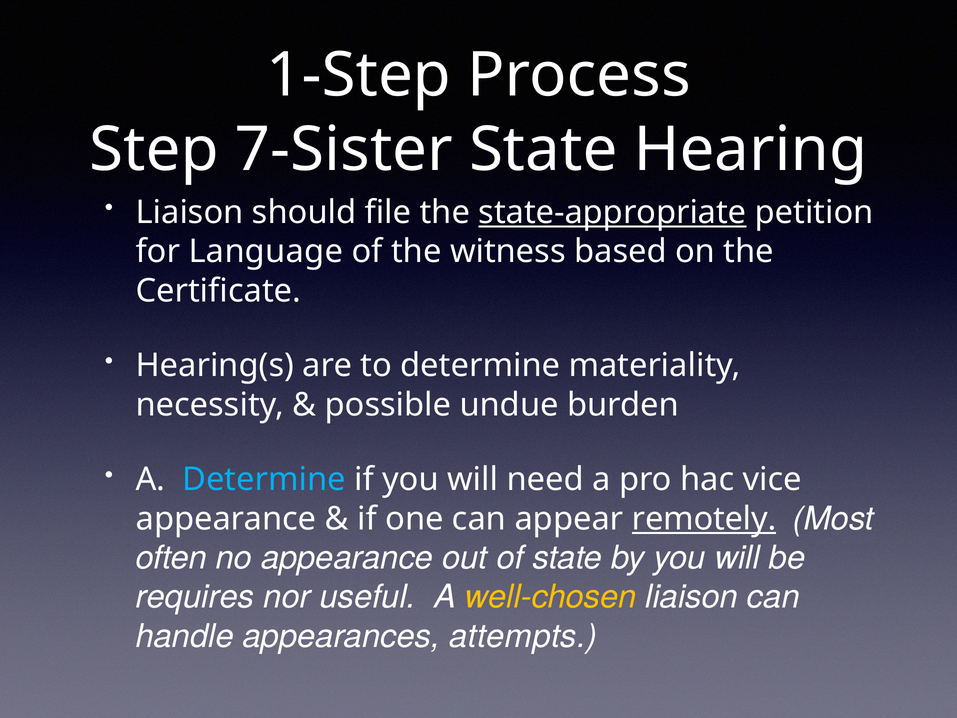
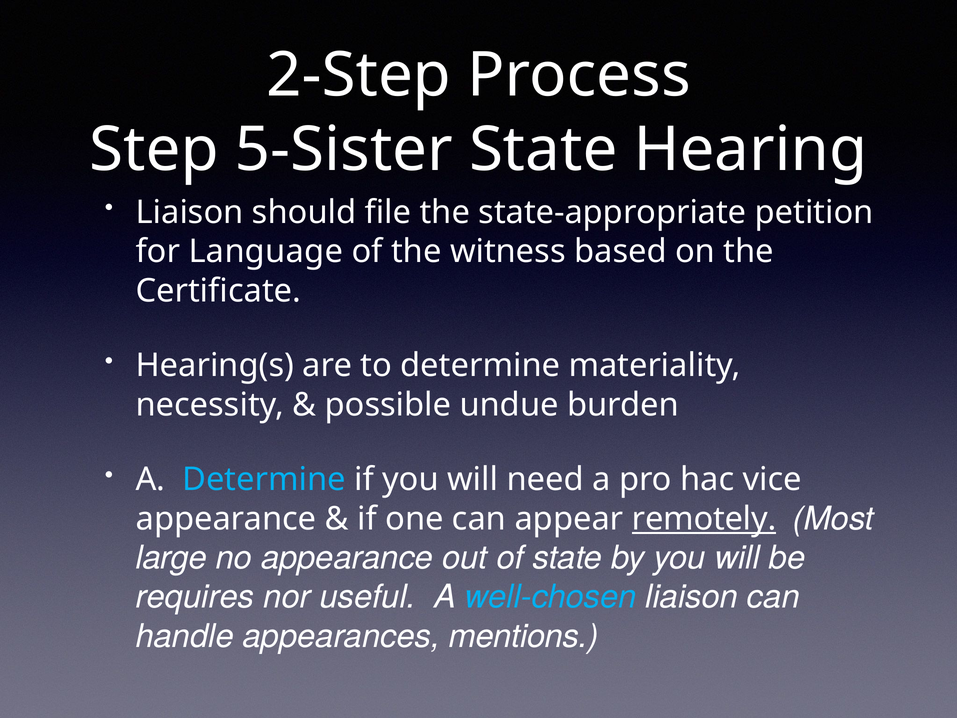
1-Step: 1-Step -> 2-Step (359, 75)
7-Sister: 7-Sister -> 5-Sister (344, 149)
state-appropriate underline: present -> none (612, 212)
often: often -> large (171, 558)
well-chosen colour: yellow -> light blue (551, 597)
attempts: attempts -> mentions (524, 636)
